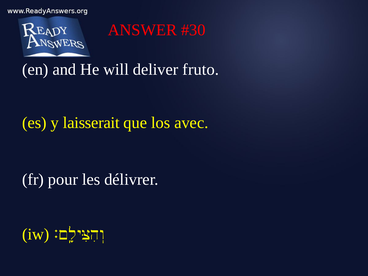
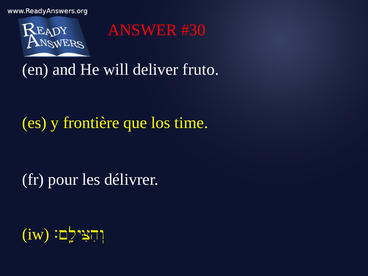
laisserait: laisserait -> frontière (91, 123)
avec: avec -> time (191, 123)
